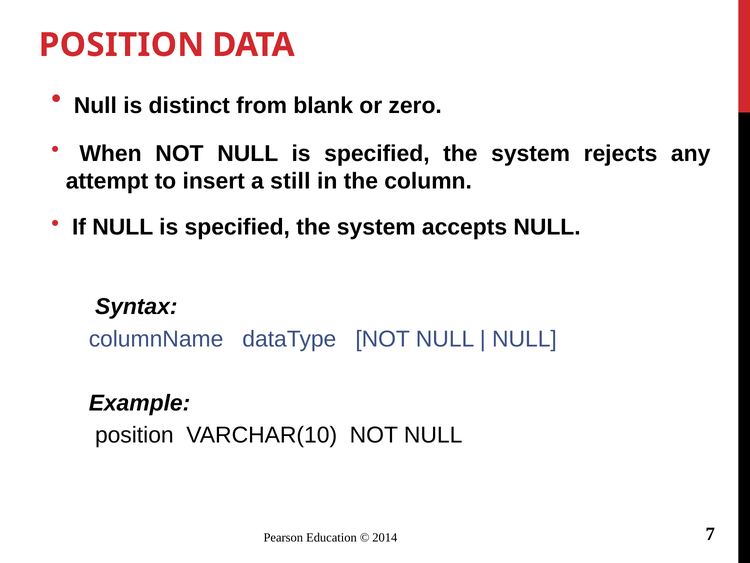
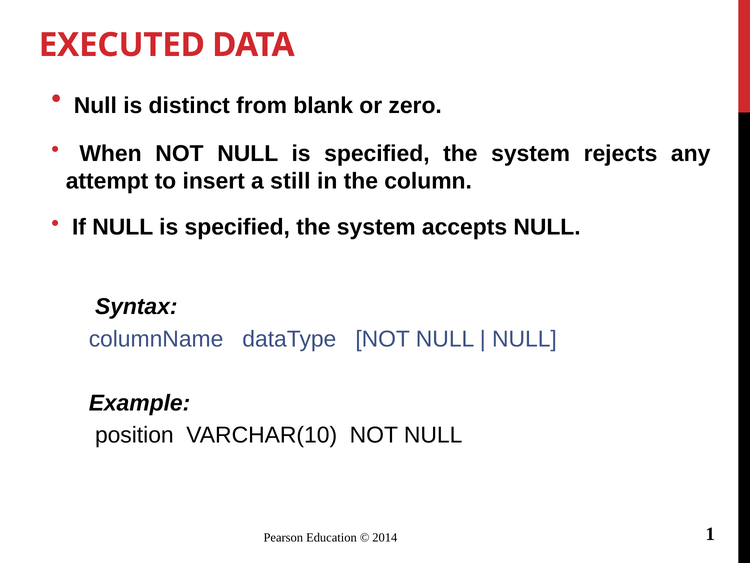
POSITION: POSITION -> EXECUTED (122, 45)
7: 7 -> 1 (710, 534)
